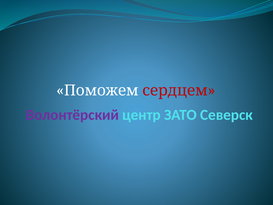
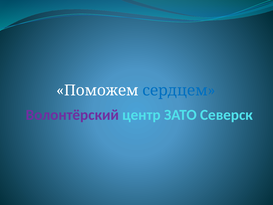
сердцем colour: red -> blue (179, 90)
